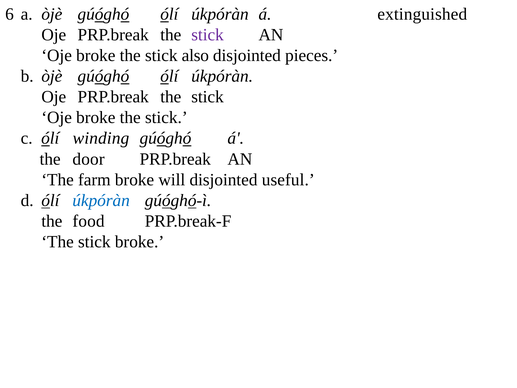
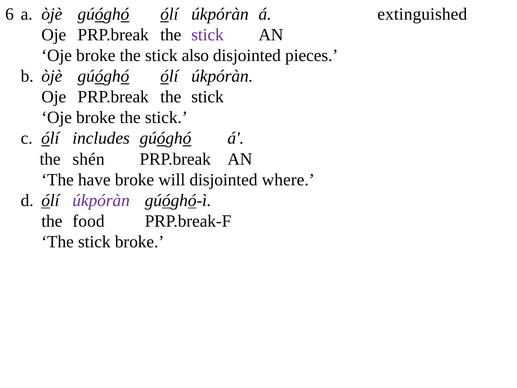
winding: winding -> includes (101, 138)
door: door -> shén (89, 159)
farm: farm -> have (94, 180)
useful: useful -> where (288, 180)
úkpóràn colour: blue -> purple (101, 200)
